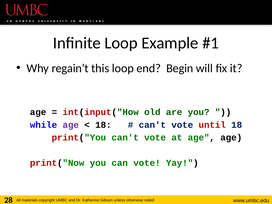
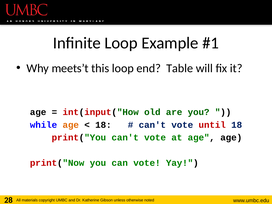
regain’t: regain’t -> meets’t (70, 68)
Begin: Begin -> Table (180, 68)
age colour: purple -> orange (71, 125)
